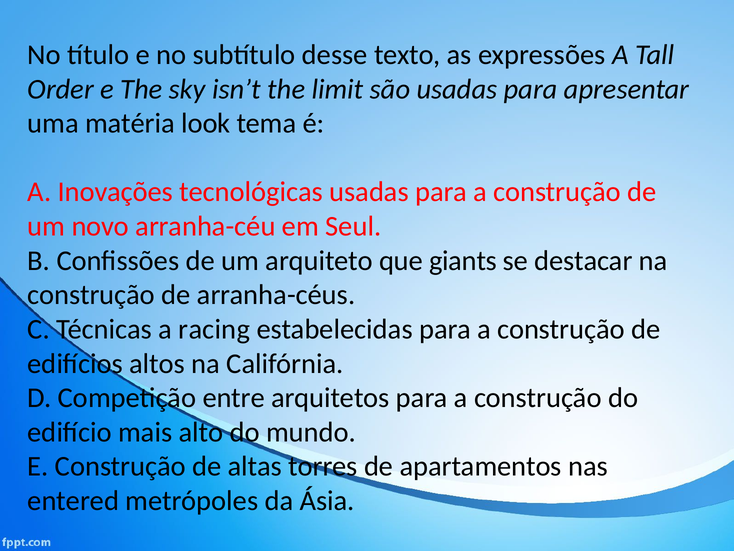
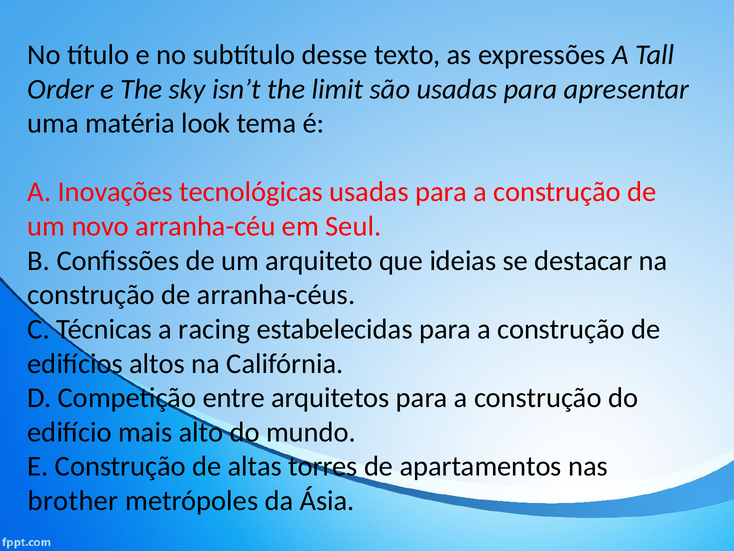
giants: giants -> ideias (463, 260)
entered: entered -> brother (73, 500)
